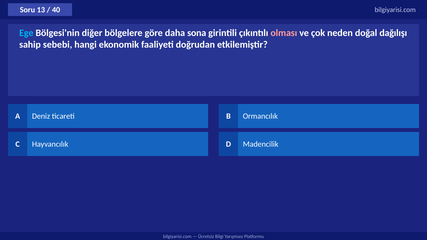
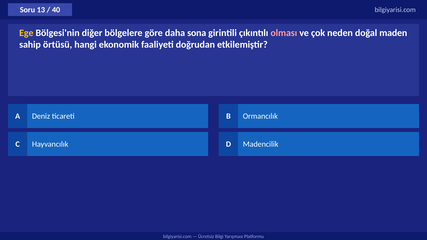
Ege colour: light blue -> yellow (26, 33)
dağılışı: dağılışı -> maden (393, 33)
sebebi: sebebi -> örtüsü (58, 45)
